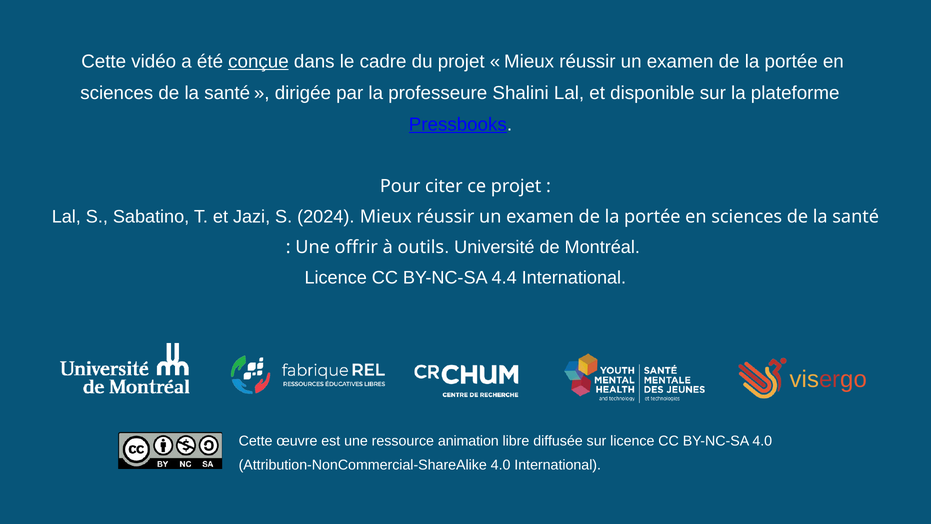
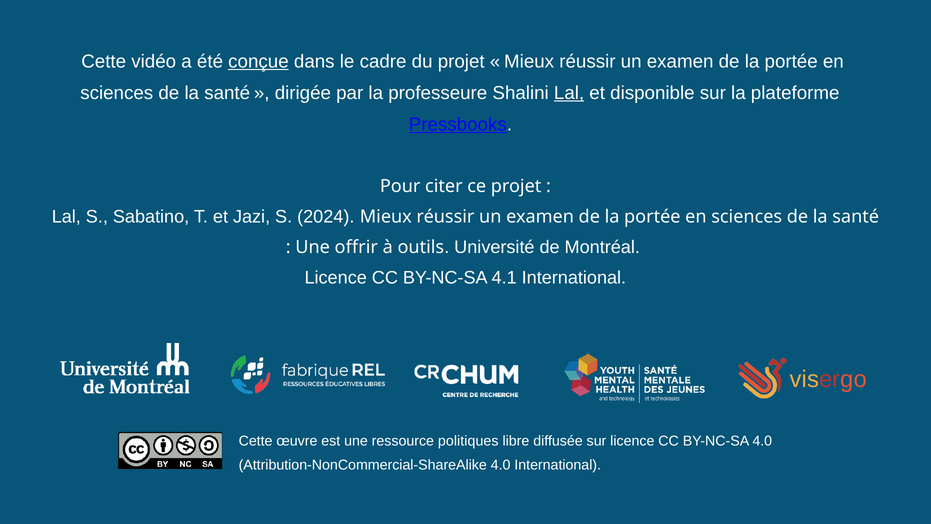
Lal underline: none -> present (569, 93)
4.4: 4.4 -> 4.1 (504, 277)
animation: animation -> politiques (468, 441)
